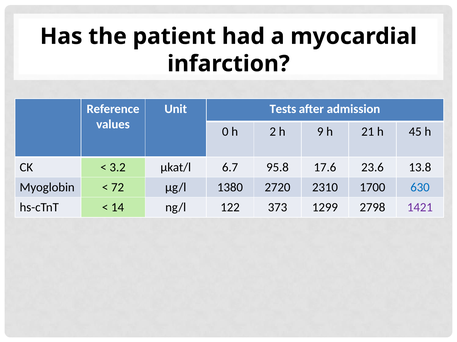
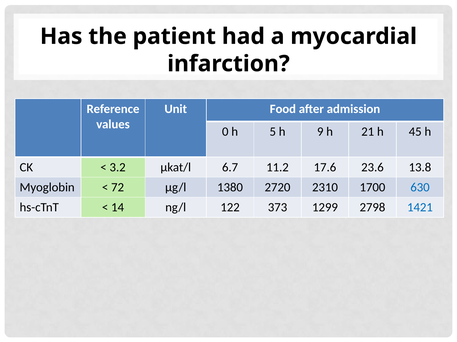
Tests: Tests -> Food (283, 109)
2: 2 -> 5 (273, 132)
95.8: 95.8 -> 11.2 (278, 168)
1421 colour: purple -> blue (420, 208)
